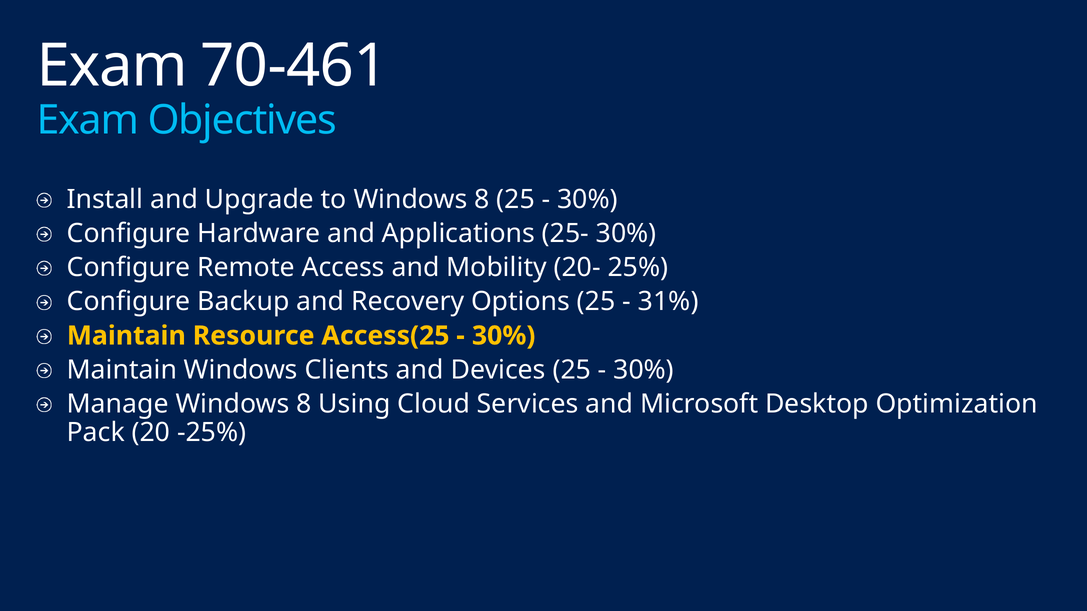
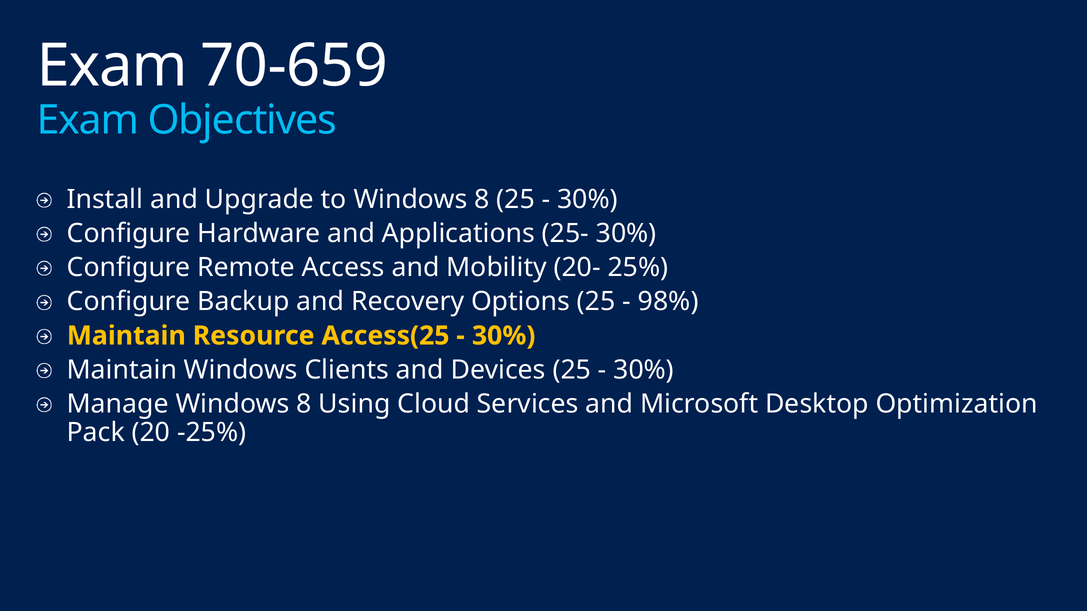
70-461: 70-461 -> 70-659 (294, 66)
31%: 31% -> 98% (668, 302)
